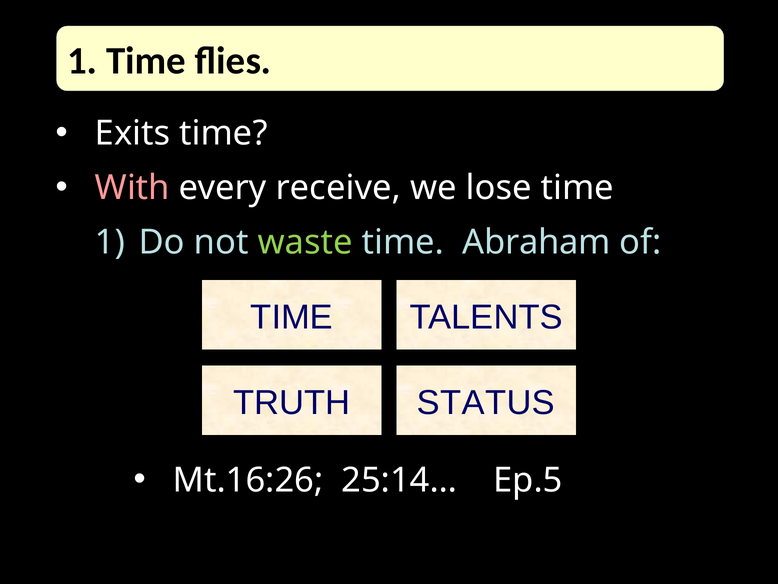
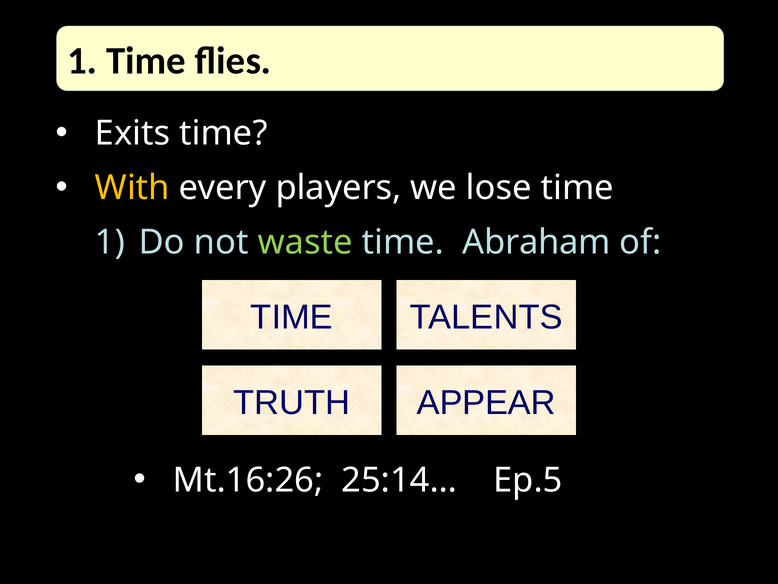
With colour: pink -> yellow (132, 188)
receive: receive -> players (338, 188)
STATUS: STATUS -> APPEAR (486, 402)
